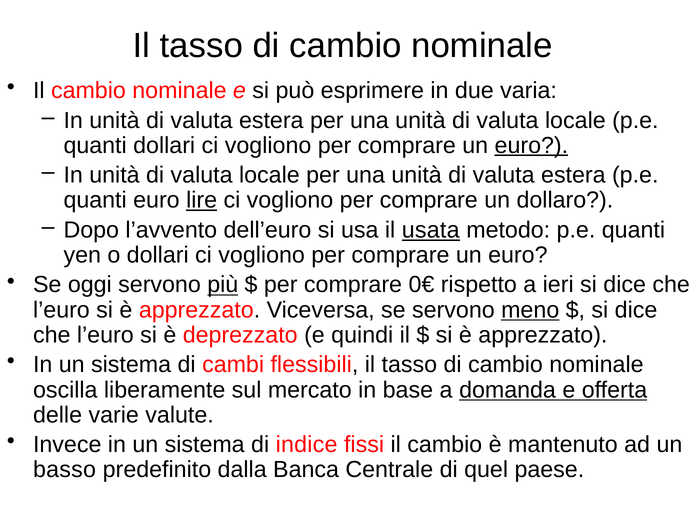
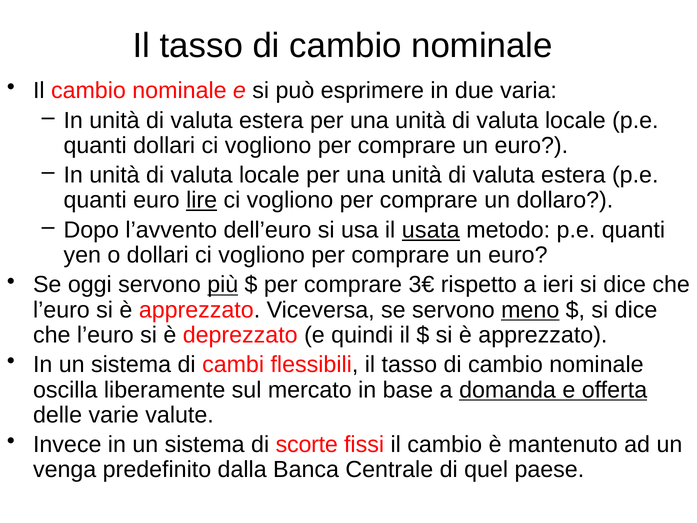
euro underline: present -> none (531, 145)
0€: 0€ -> 3€ (421, 285)
indice: indice -> scorte (307, 444)
basso: basso -> venga (65, 470)
